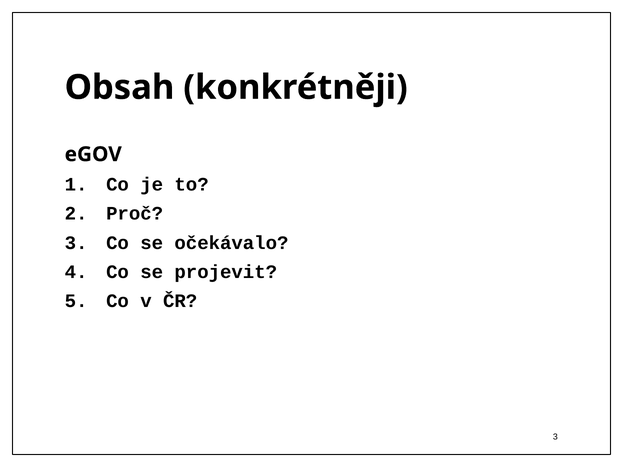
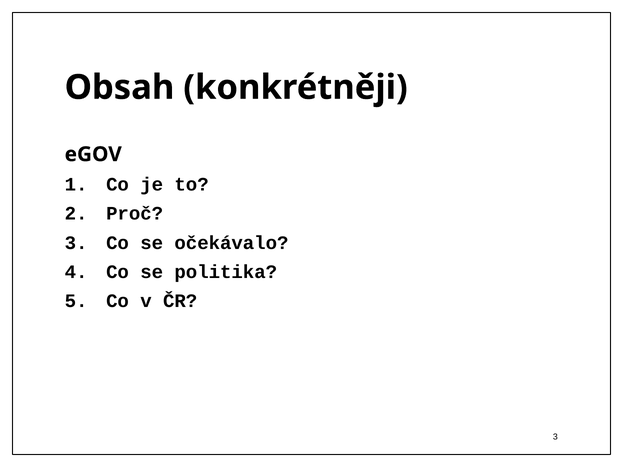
projevit: projevit -> politika (226, 272)
